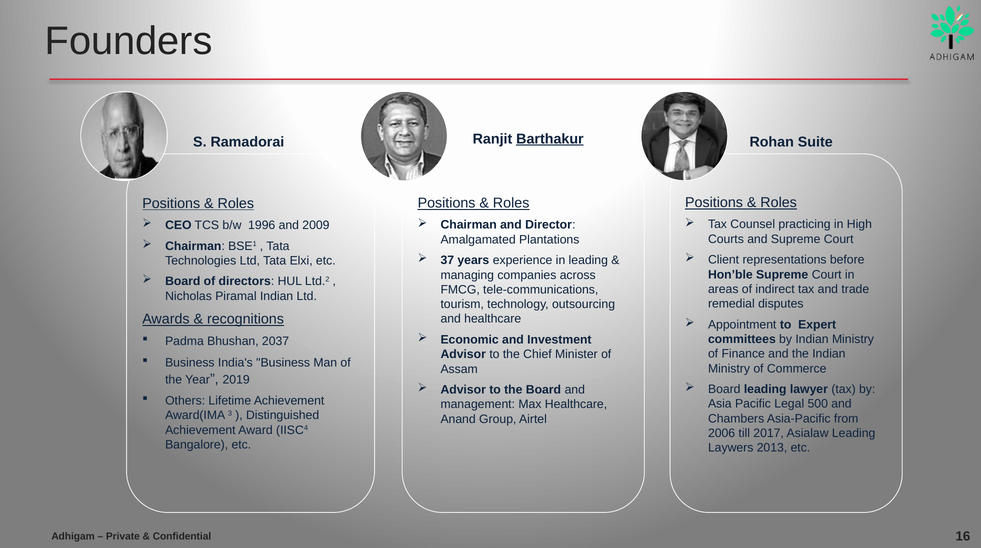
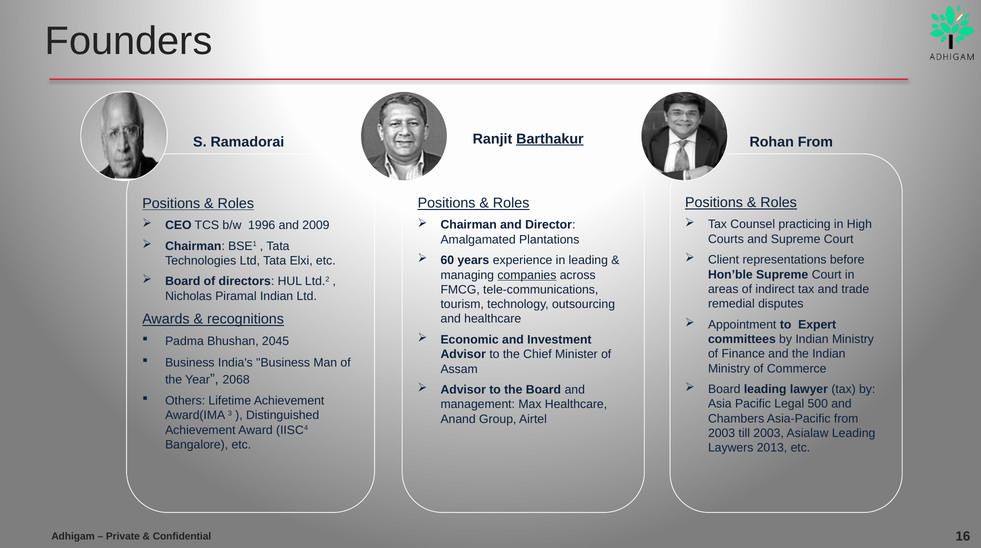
Rohan Suite: Suite -> From (815, 142)
37: 37 -> 60 (447, 260)
companies underline: none -> present (527, 275)
2037: 2037 -> 2045 (276, 341)
2019: 2019 -> 2068 (236, 380)
2006: 2006 -> 2003 (722, 433)
till 2017: 2017 -> 2003 (769, 433)
